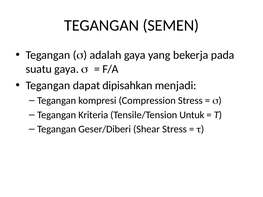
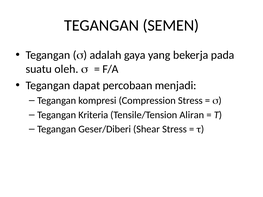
suatu gaya: gaya -> oleh (66, 69)
dipisahkan: dipisahkan -> percobaan (128, 86)
Untuk: Untuk -> Aliran (192, 115)
